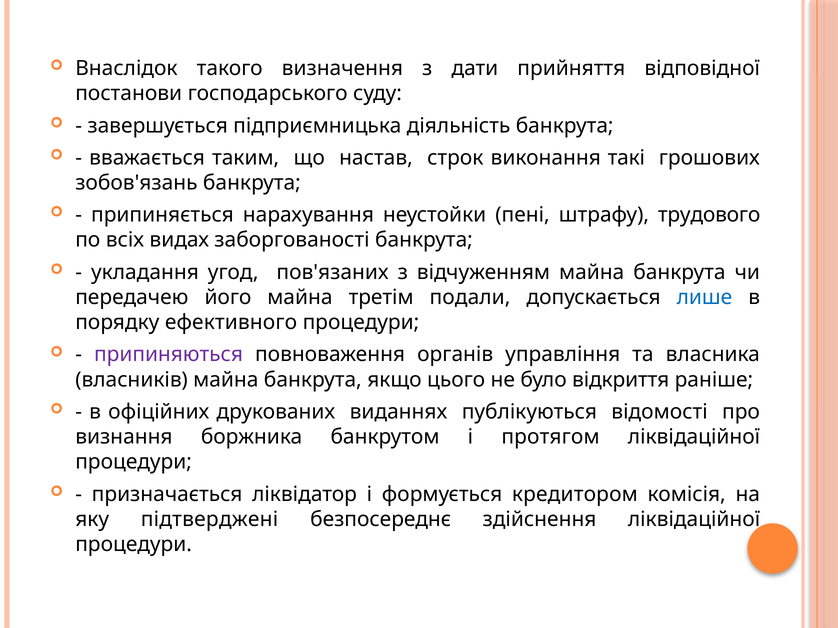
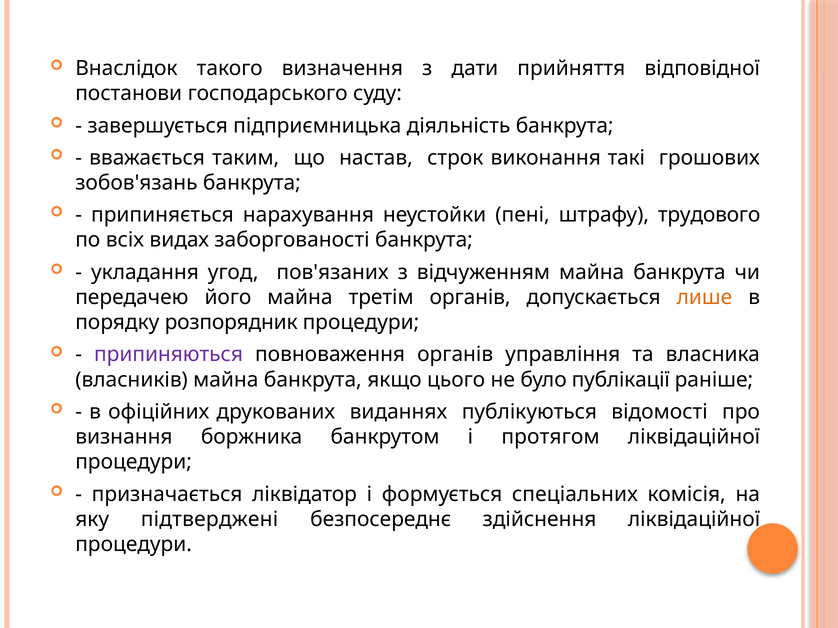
третім подали: подали -> органів (470, 298)
лише colour: blue -> orange (704, 298)
ефективного: ефективного -> розпорядник (231, 323)
відкриття: відкриття -> публікації (621, 380)
кредитором: кредитором -> спеціальних (575, 495)
